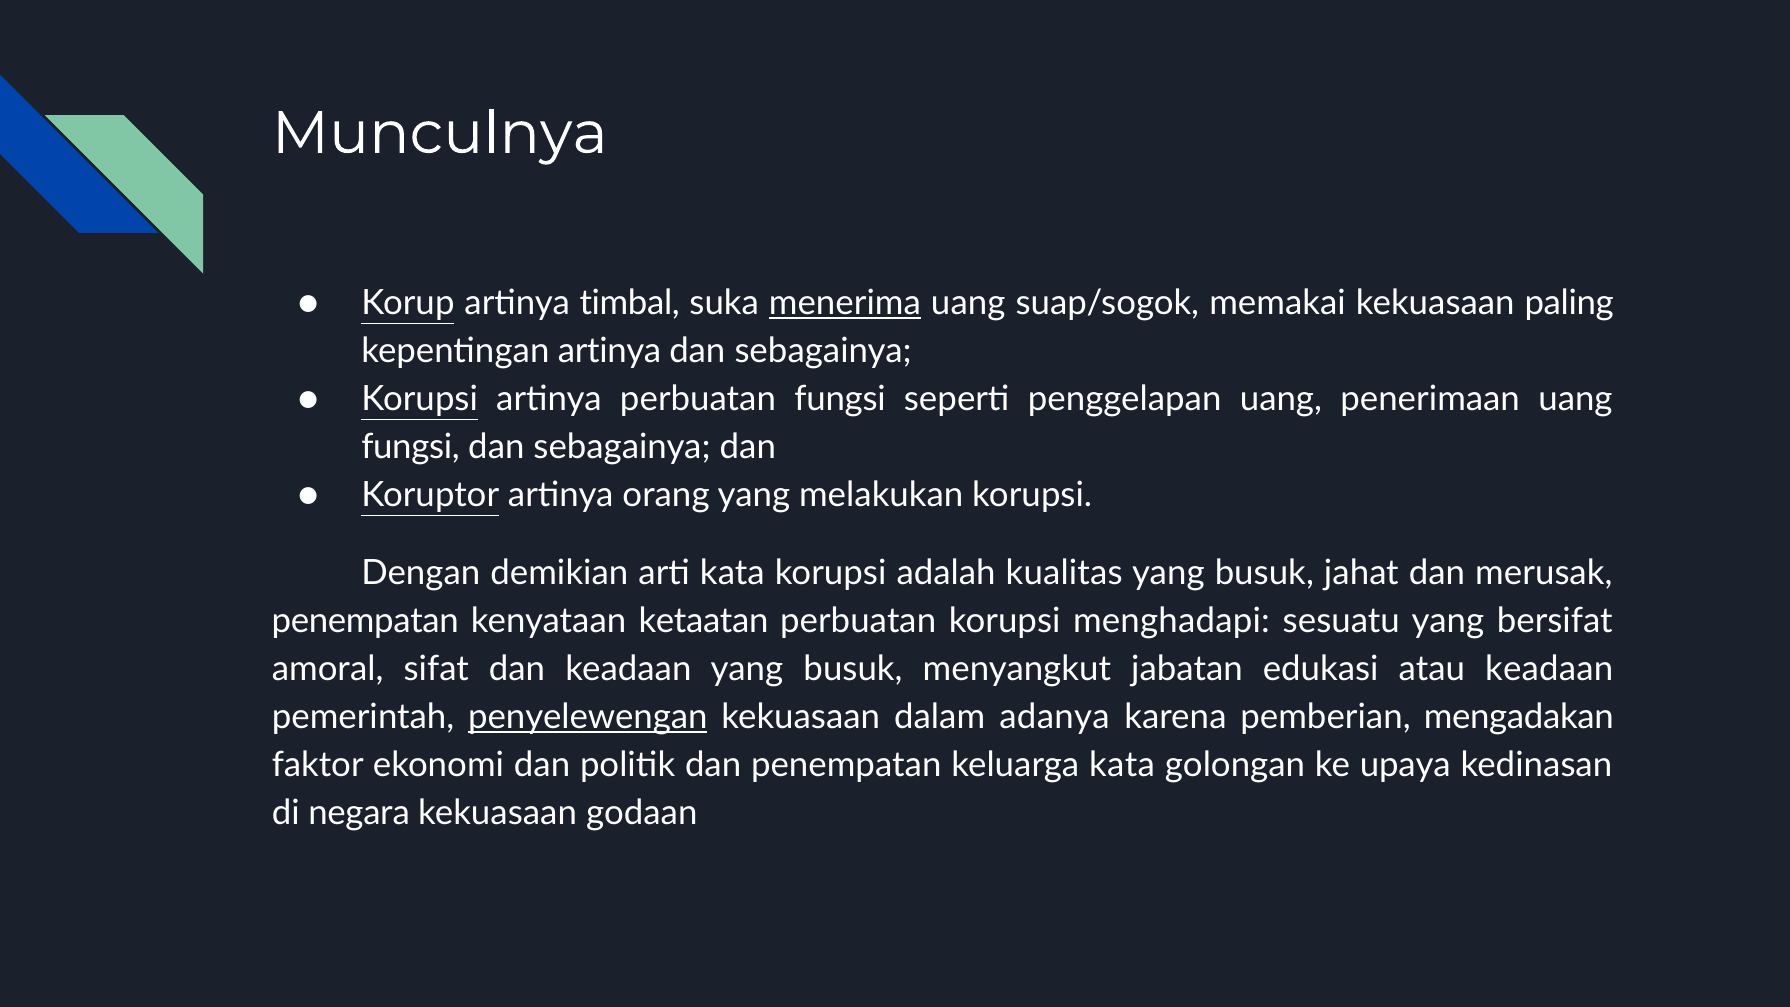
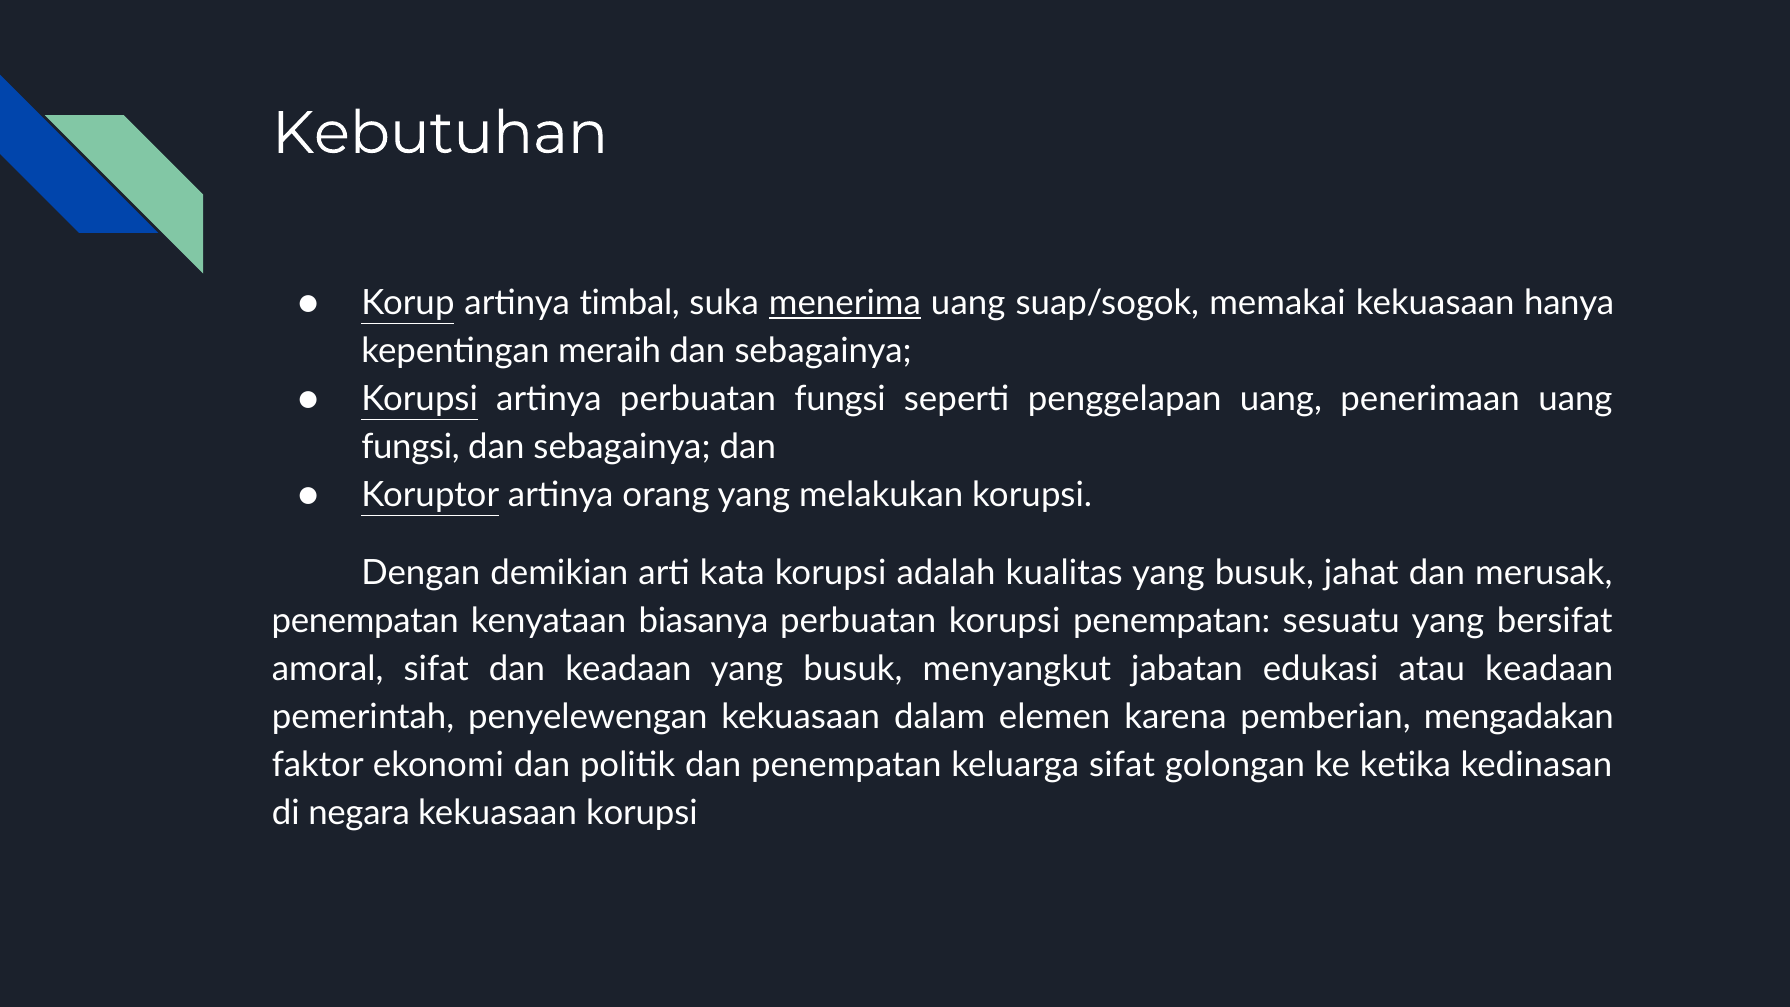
Munculnya: Munculnya -> Kebutuhan (440, 133)
paling: paling -> hanya (1569, 303)
kepentingan artinya: artinya -> meraih (610, 351)
ketaatan: ketaatan -> biasanya (704, 621)
korupsi menghadapi: menghadapi -> penempatan (1172, 621)
penyelewengan underline: present -> none (588, 717)
adanya: adanya -> elemen (1055, 717)
keluarga kata: kata -> sifat (1122, 765)
upaya: upaya -> ketika (1405, 765)
kekuasaan godaan: godaan -> korupsi (642, 813)
